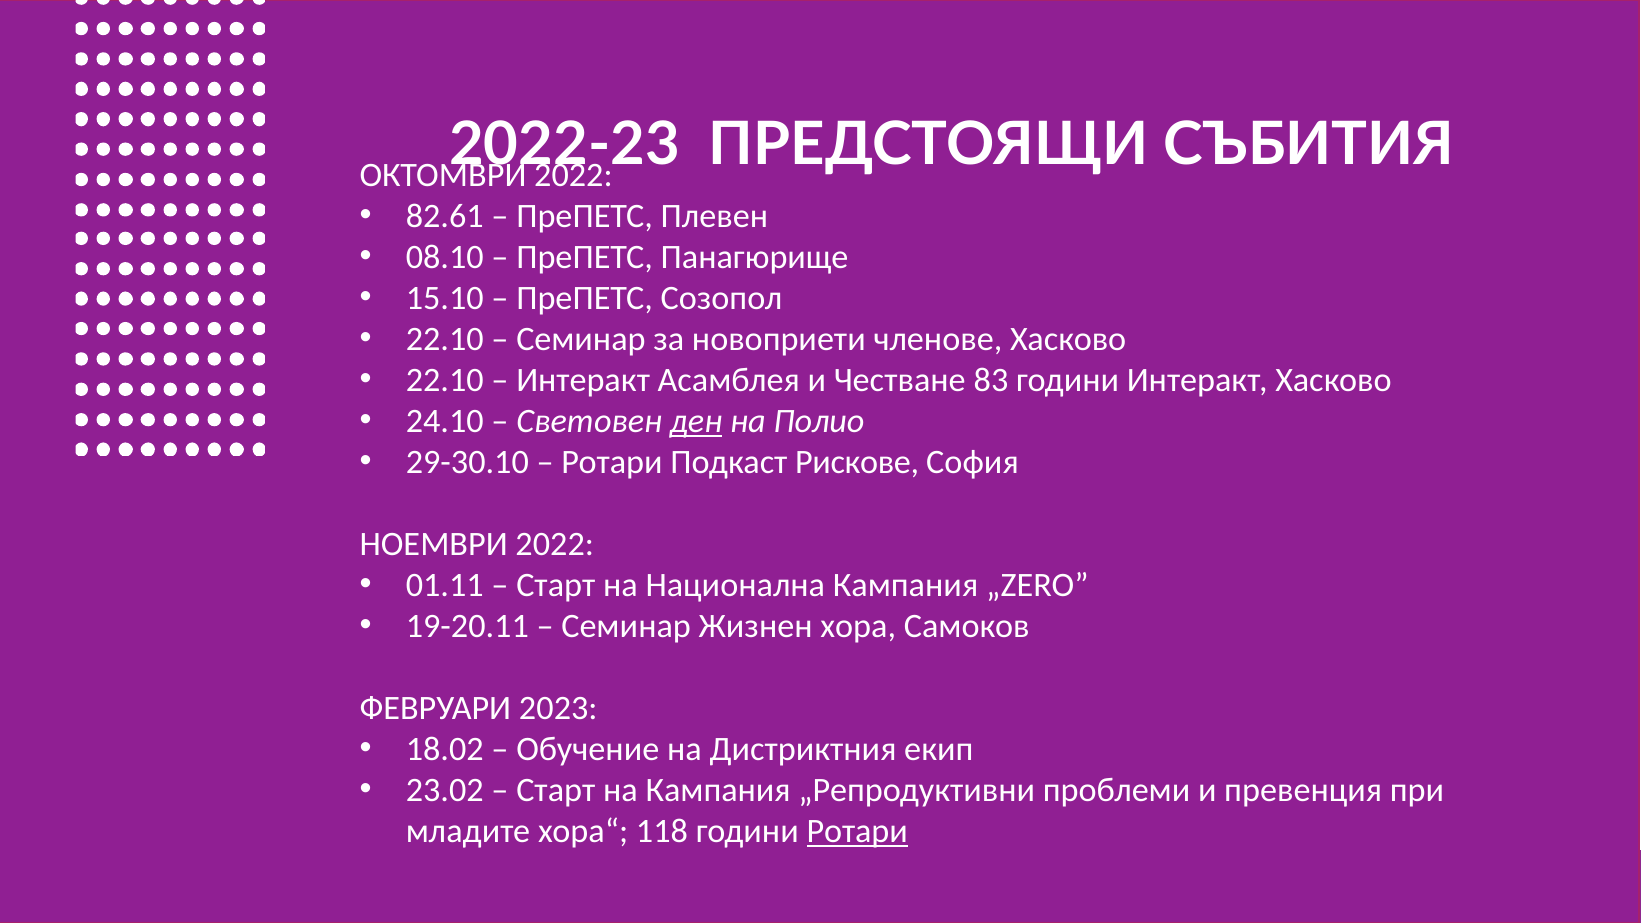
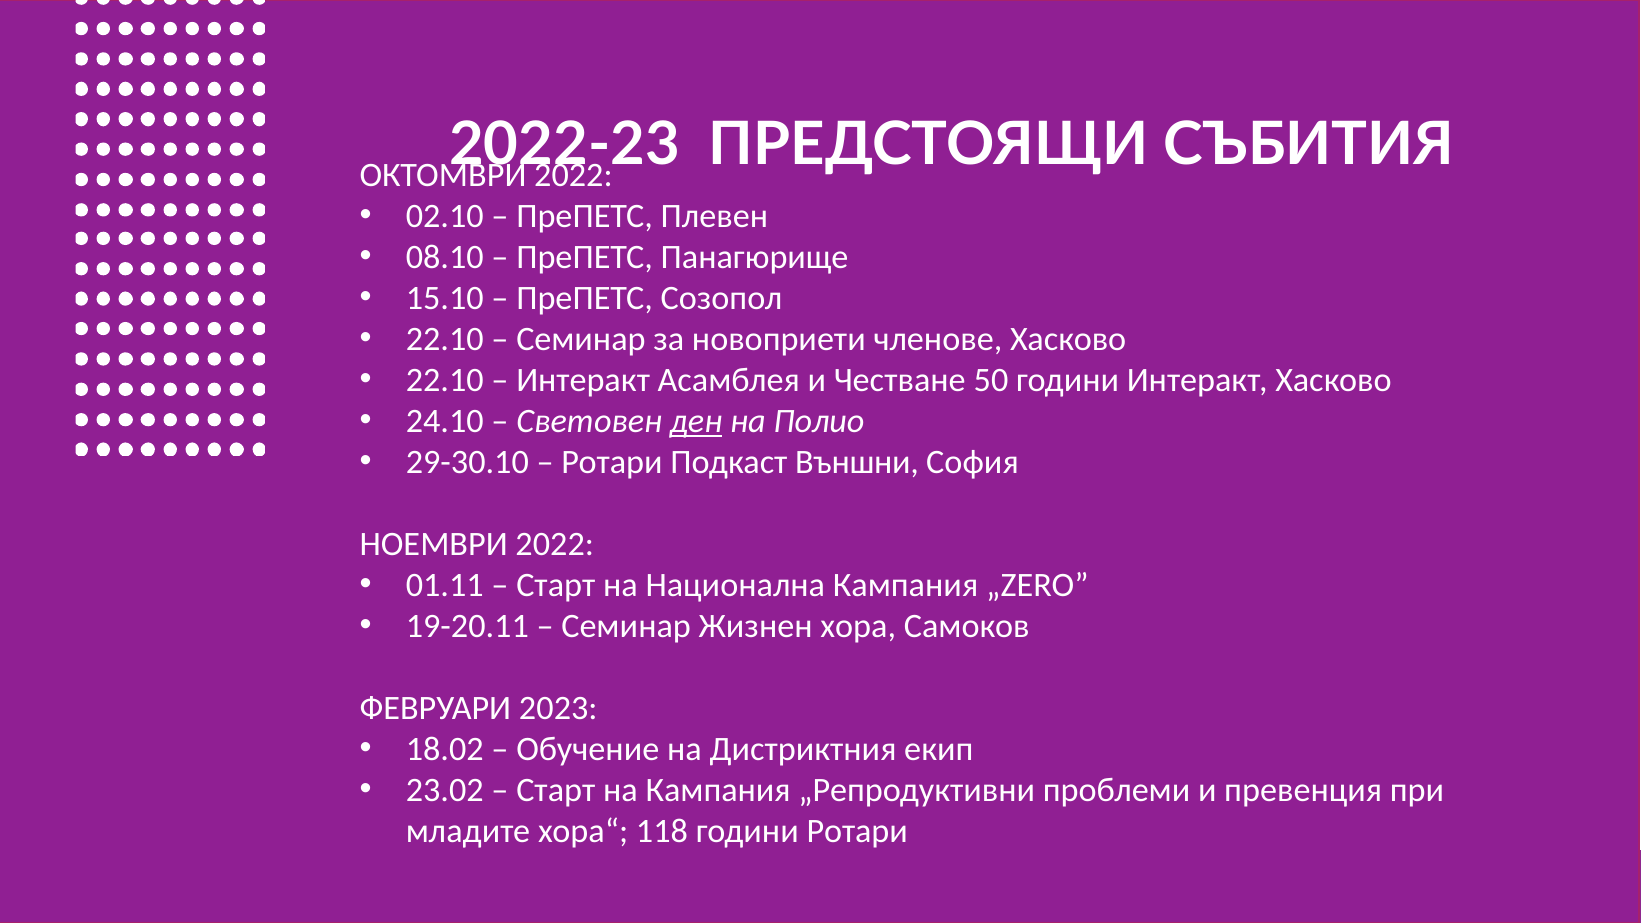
82.61: 82.61 -> 02.10 (445, 216)
83: 83 -> 50 (991, 380)
Рискове: Рискове -> Външни (857, 462)
Ротари underline: present -> none (857, 831)
